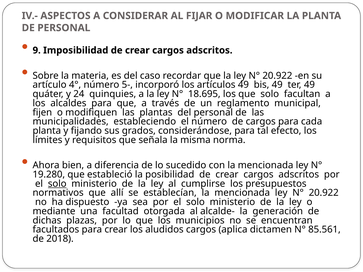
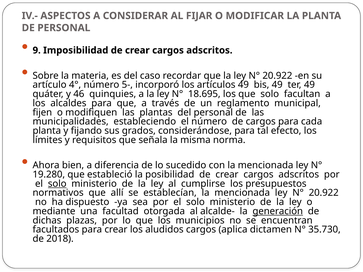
24: 24 -> 46 (79, 94)
generación underline: none -> present (278, 211)
85.561: 85.561 -> 35.730 (324, 230)
